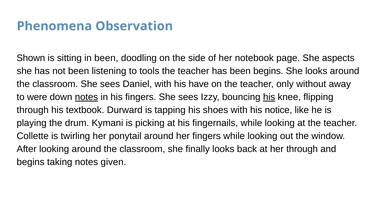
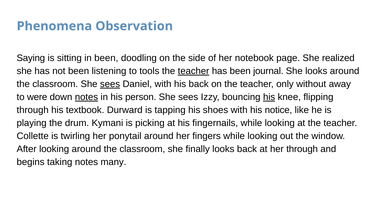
Shown: Shown -> Saying (31, 58)
aspects: aspects -> realized (338, 58)
teacher underline: none -> present (194, 71)
been begins: begins -> journal (268, 71)
sees underline: none -> present (110, 84)
his have: have -> back (199, 84)
his fingers: fingers -> person (141, 97)
given: given -> many (113, 163)
